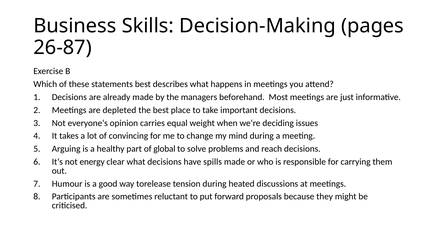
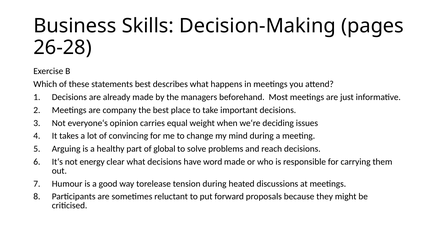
26-87: 26-87 -> 26-28 (63, 48)
depleted: depleted -> company (119, 110)
spills: spills -> word (213, 162)
